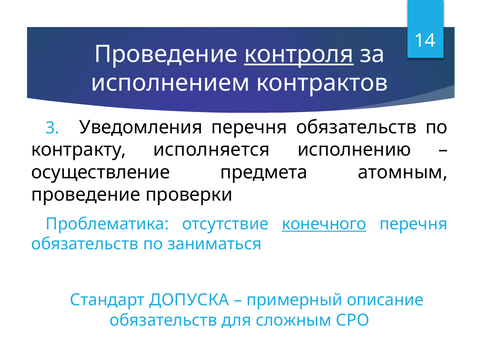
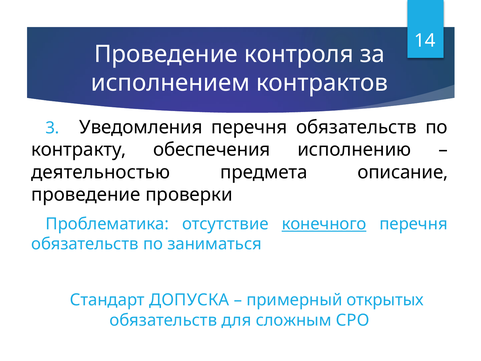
контроля underline: present -> none (299, 54)
исполняется: исполняется -> обеспечения (212, 150)
осуществление: осуществление -> деятельностью (101, 172)
атомным: атомным -> описание (403, 172)
описание: описание -> открытых (385, 300)
